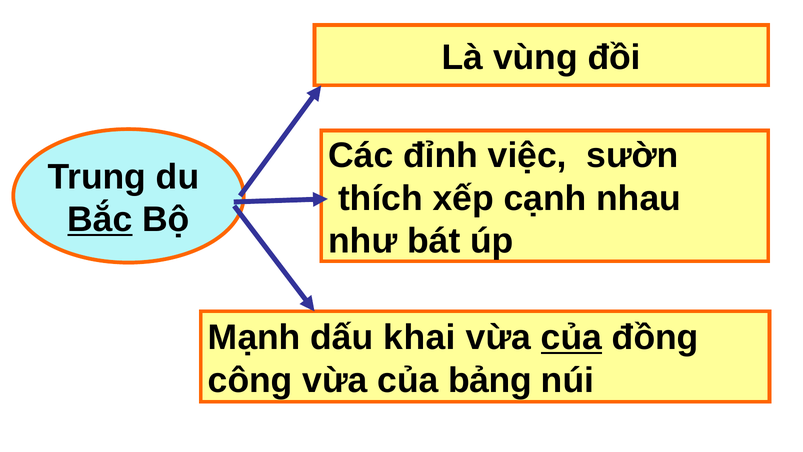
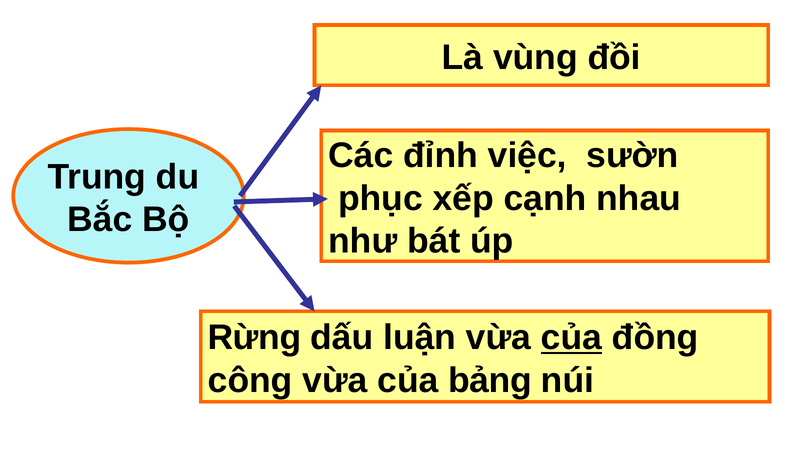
thích: thích -> phục (380, 198)
Bắc underline: present -> none (100, 220)
Mạnh: Mạnh -> Rừng (254, 338)
khai: khai -> luận (420, 338)
